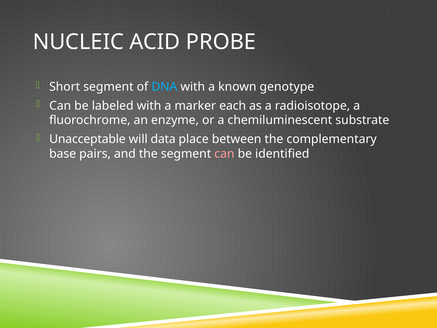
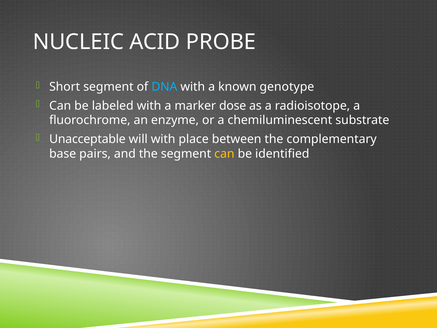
each: each -> dose (233, 106)
will data: data -> with (163, 139)
can colour: pink -> yellow (224, 154)
